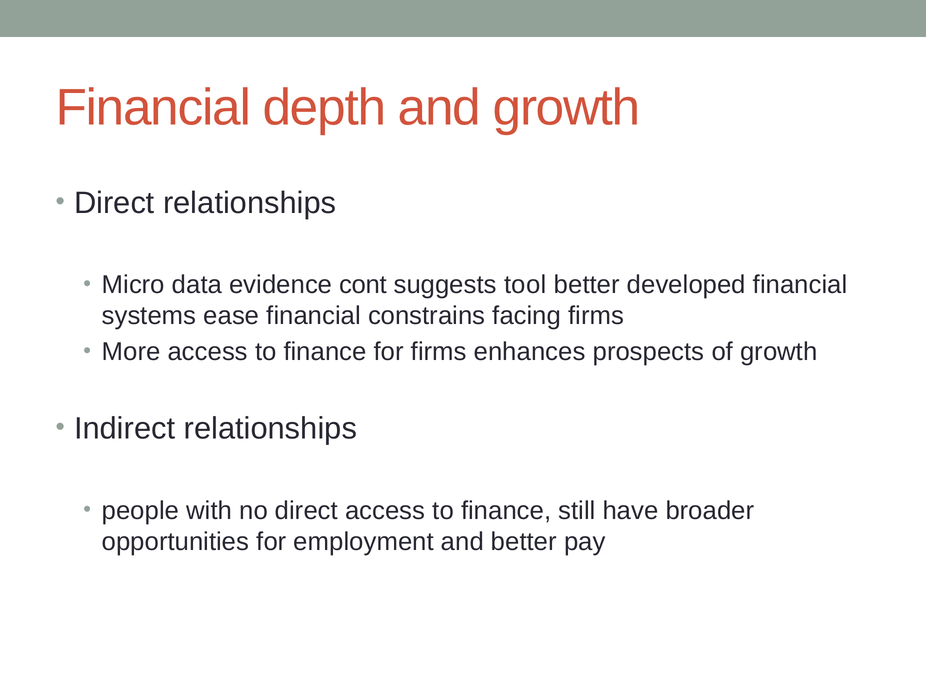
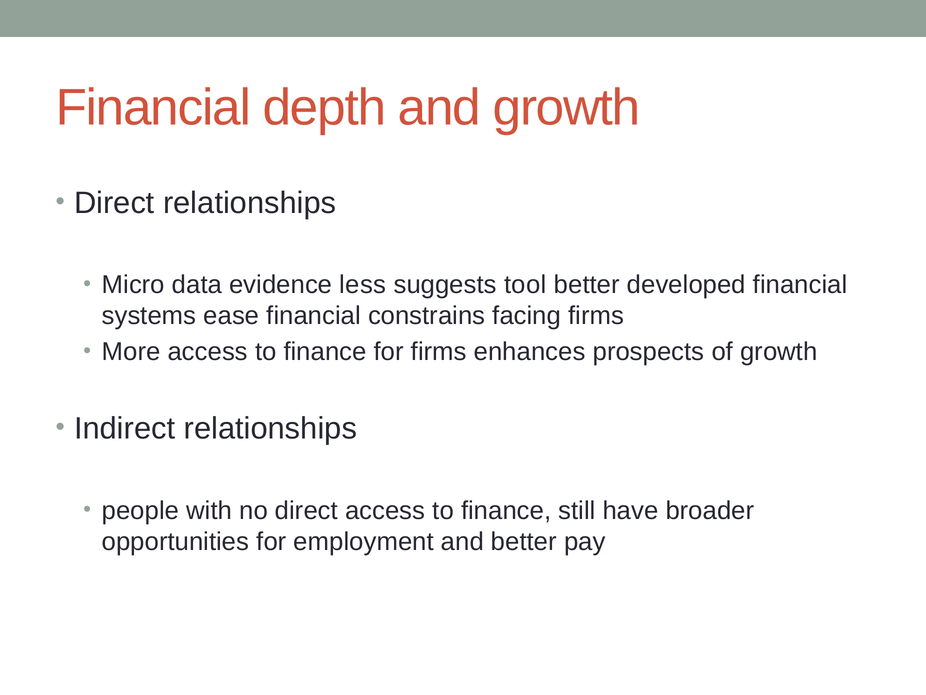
cont: cont -> less (363, 285)
